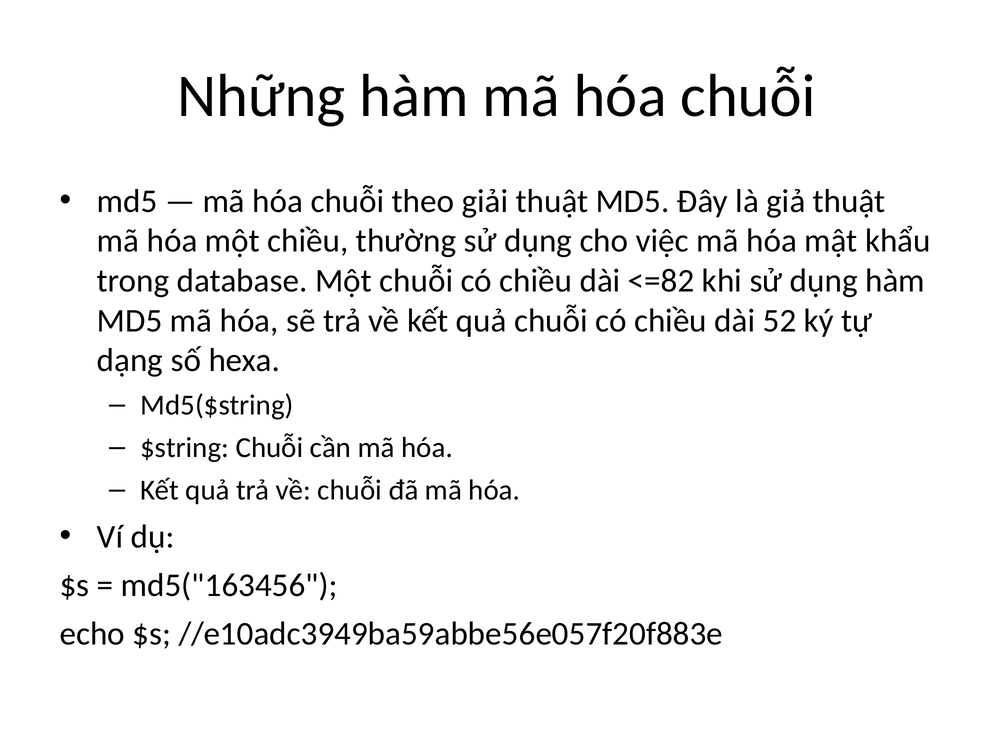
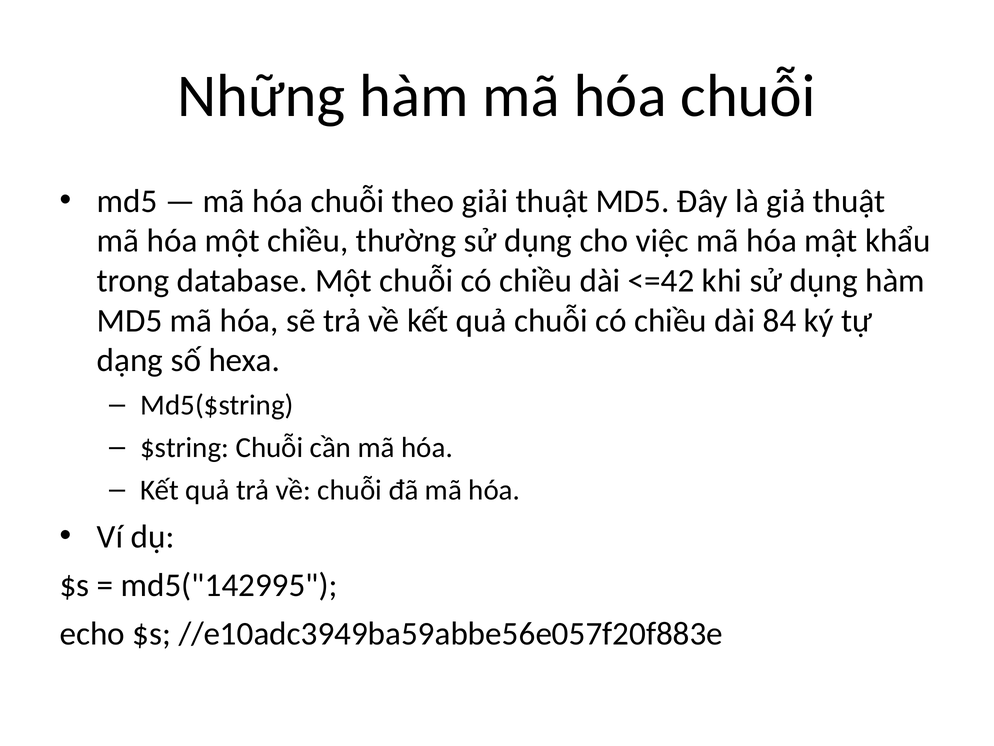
<=82: <=82 -> <=42 (661, 281)
52: 52 -> 84 (780, 320)
md5("163456: md5("163456 -> md5("142995 (229, 585)
